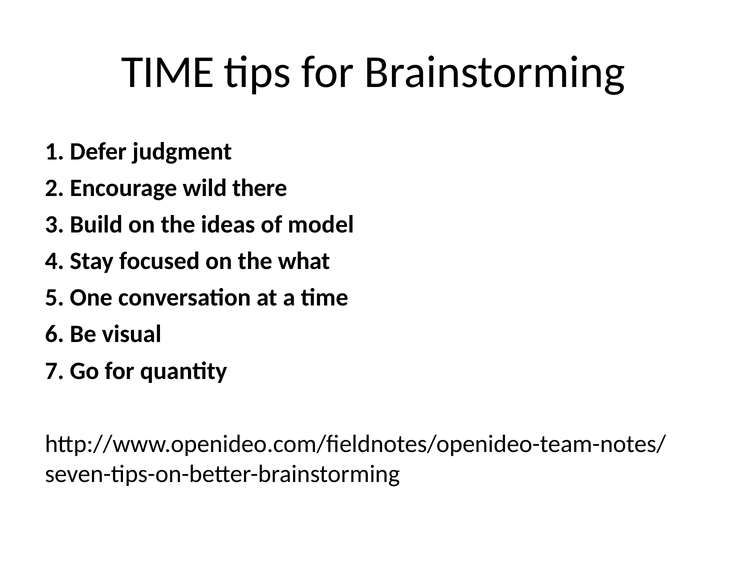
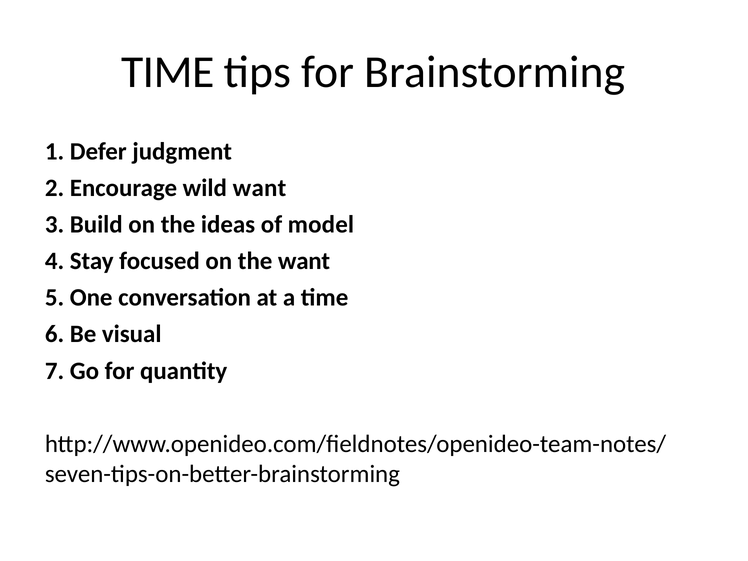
wild there: there -> want (260, 188)
the what: what -> want (304, 261)
